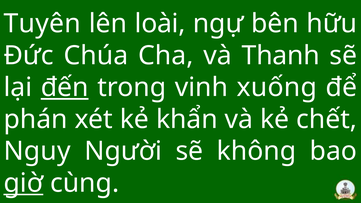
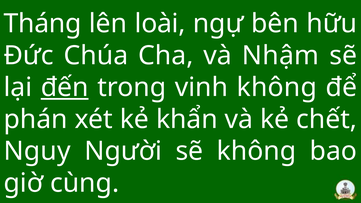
Tuyên: Tuyên -> Tháng (43, 24)
Thanh: Thanh -> Nhậm (280, 56)
vinh xuống: xuống -> không (277, 87)
giờ underline: present -> none (23, 183)
